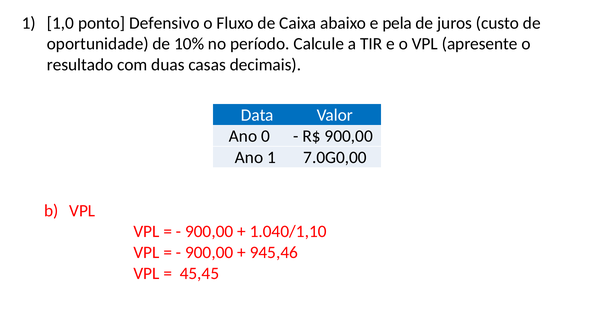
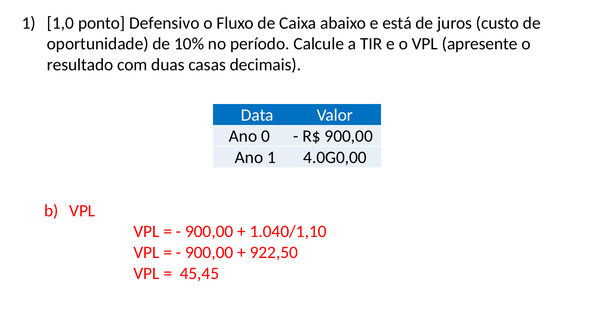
pela: pela -> está (397, 23)
7.0G0,00: 7.0G0,00 -> 4.0G0,00 (335, 157)
945,46: 945,46 -> 922,50 (274, 252)
